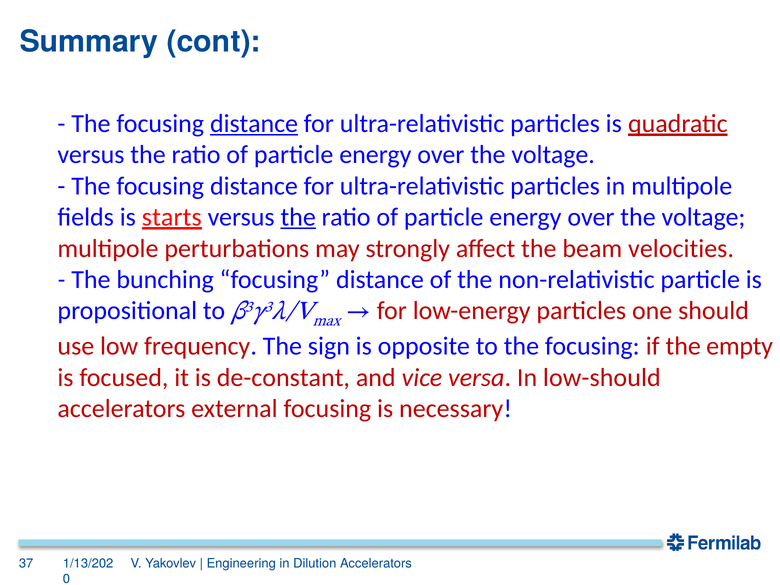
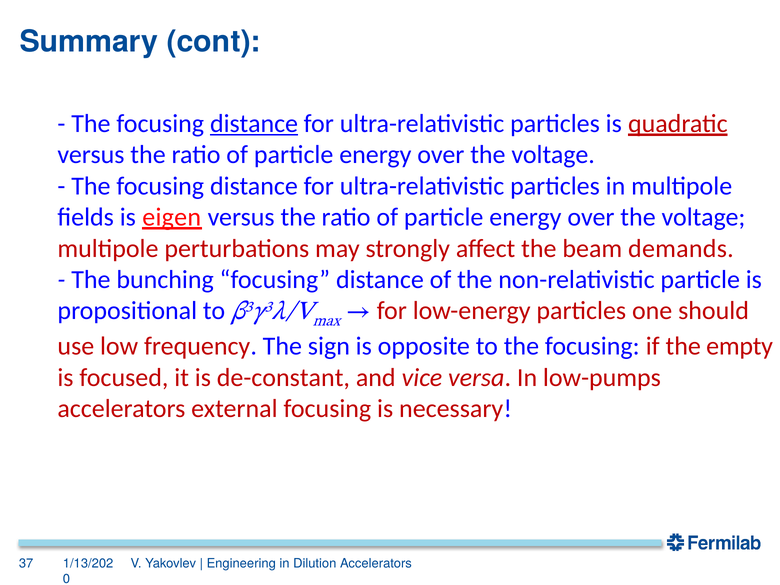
starts: starts -> eigen (172, 217)
the underline: present -> none (298, 217)
velocities: velocities -> demands (681, 248)
low-should: low-should -> low-pumps (602, 378)
